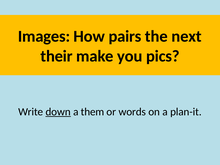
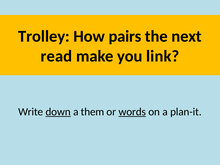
Images: Images -> Trolley (44, 36)
their: their -> read (56, 56)
pics: pics -> link (163, 56)
words underline: none -> present (132, 112)
